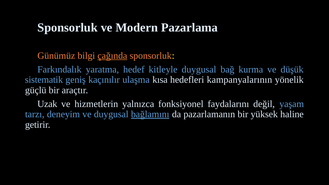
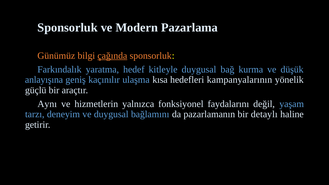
sistematik: sistematik -> anlayışına (44, 80)
Uzak: Uzak -> Aynı (47, 104)
bağlamını underline: present -> none (150, 114)
yüksek: yüksek -> detaylı (264, 114)
